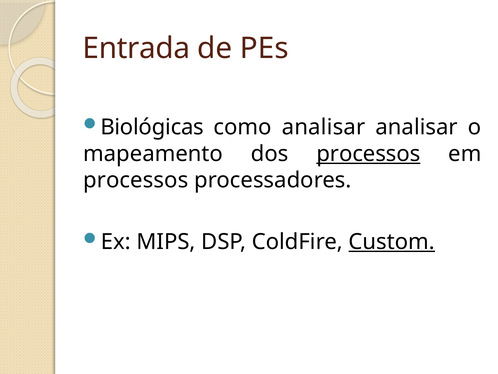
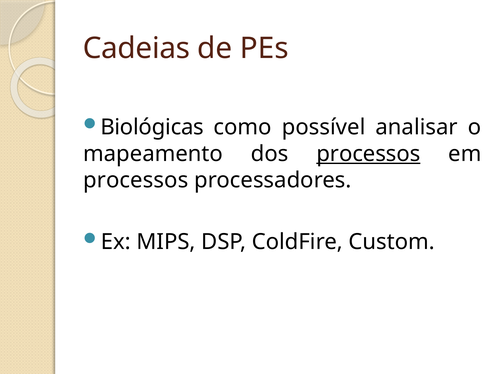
Entrada: Entrada -> Cadeias (136, 48)
como analisar: analisar -> possível (324, 127)
Custom underline: present -> none (392, 242)
